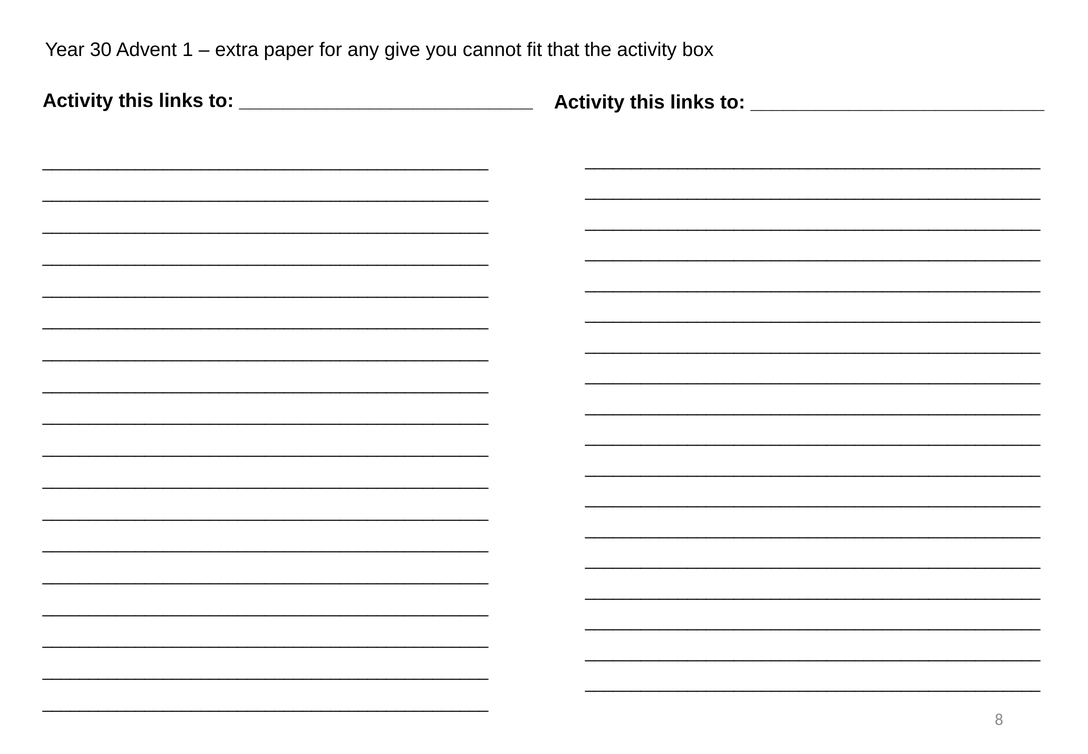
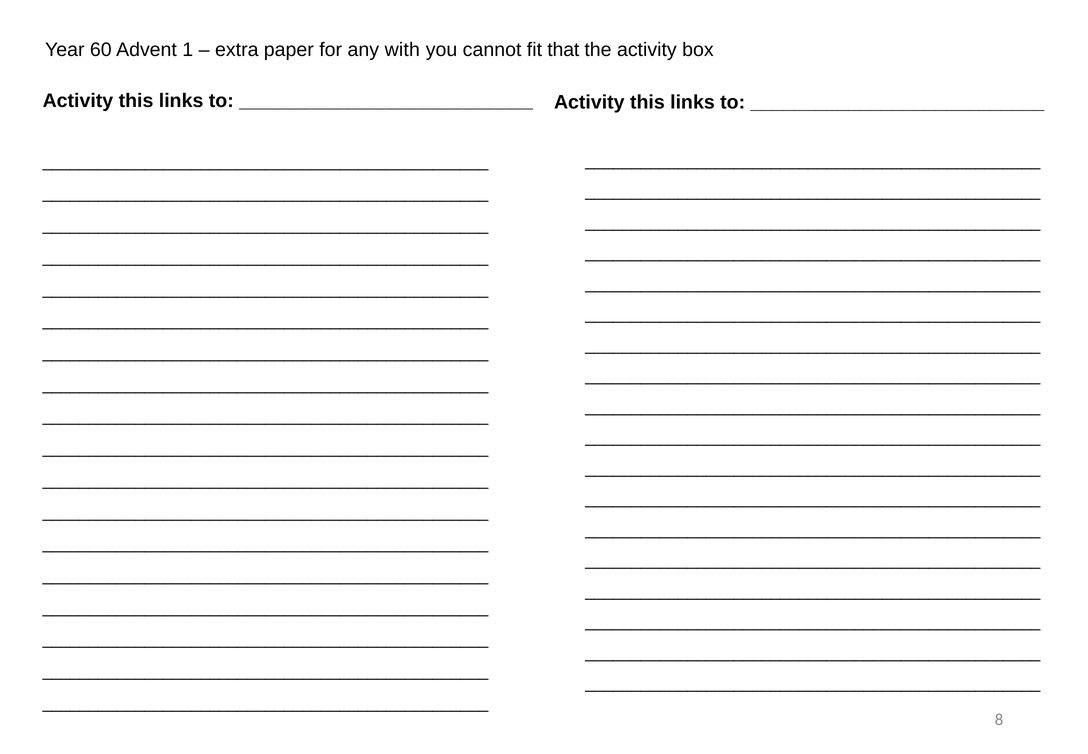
30: 30 -> 60 (101, 50)
give: give -> with (402, 50)
